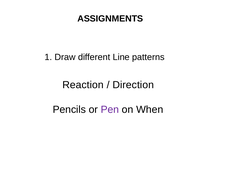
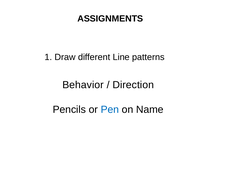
Reaction: Reaction -> Behavior (83, 85)
Pen colour: purple -> blue (110, 110)
When: When -> Name (150, 110)
